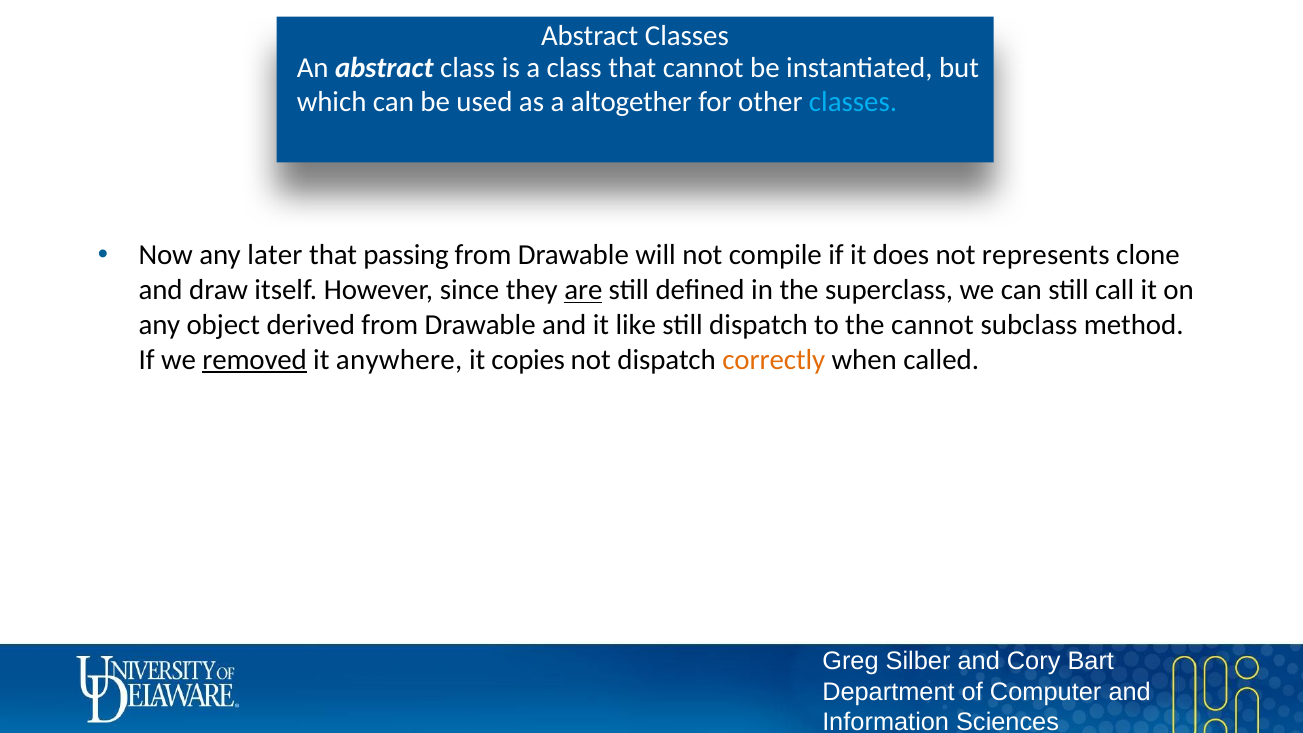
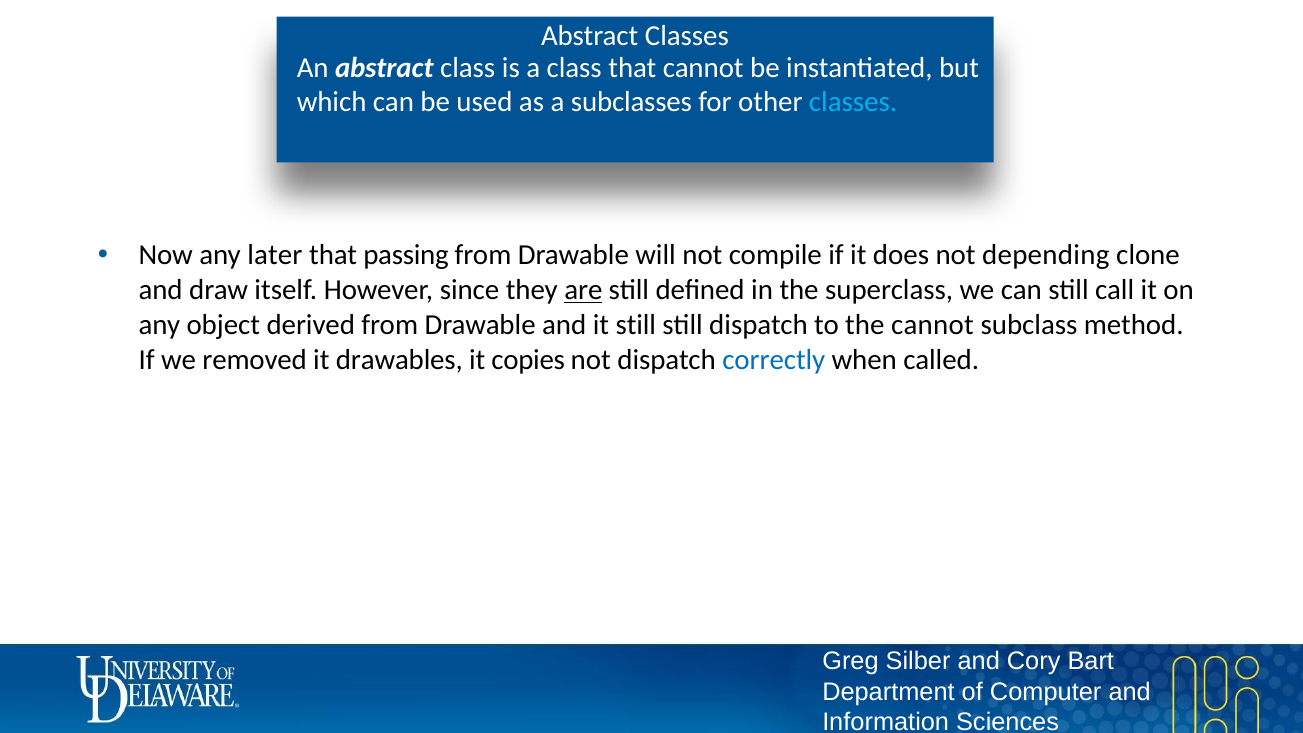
altogether: altogether -> subclasses (631, 102)
represents: represents -> depending (1046, 255)
it like: like -> still (636, 325)
removed underline: present -> none (255, 360)
anywhere: anywhere -> drawables (399, 360)
correctly colour: orange -> blue (774, 360)
